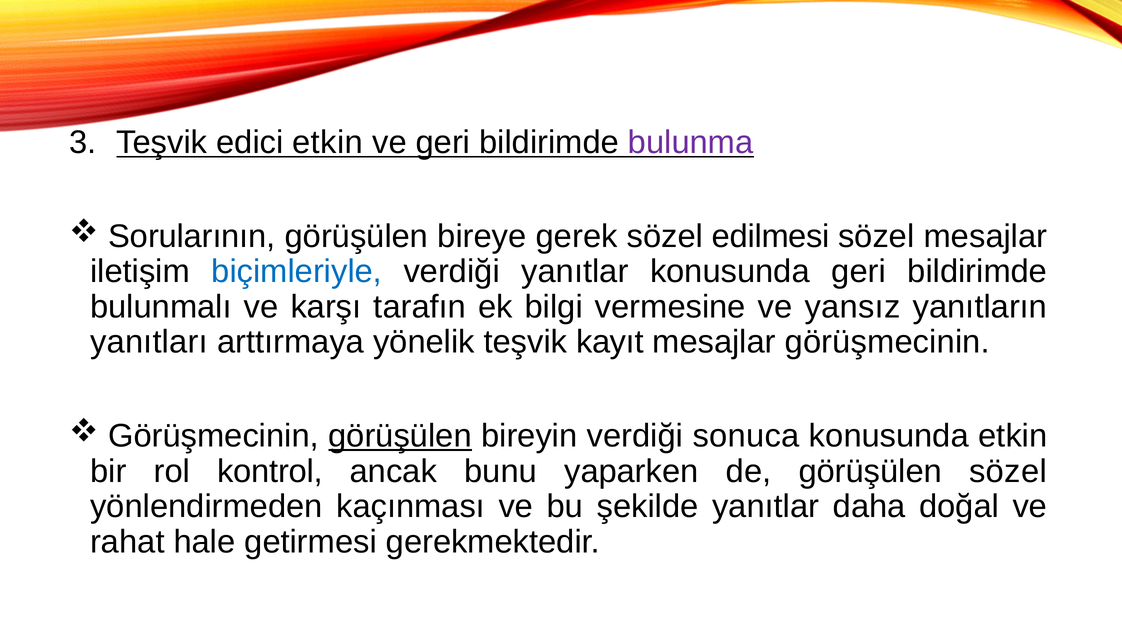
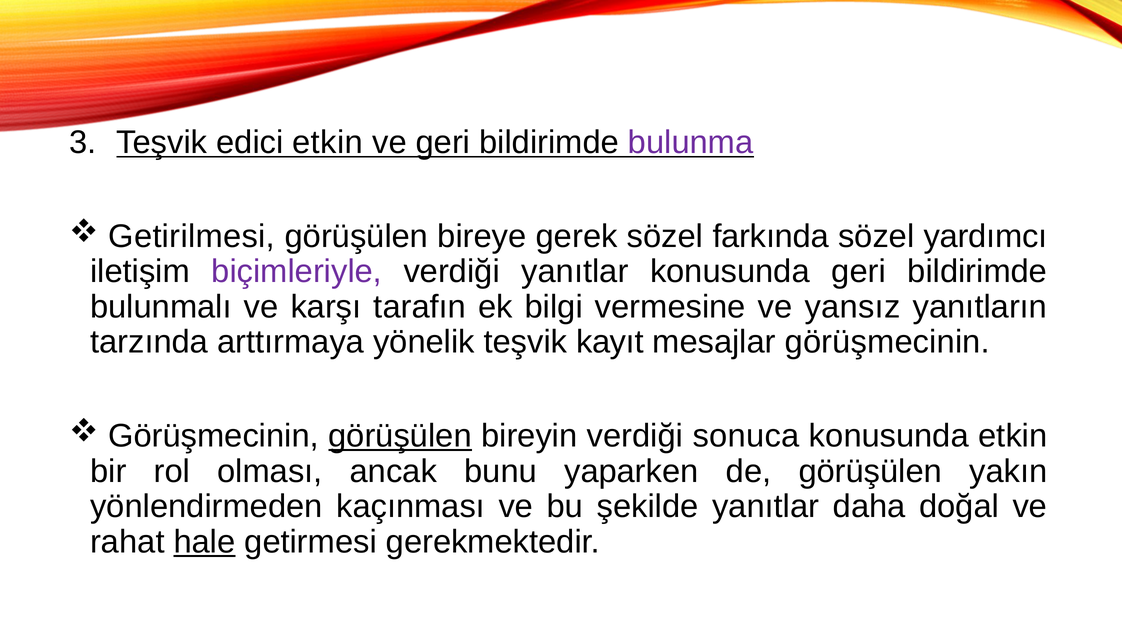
Sorularının: Sorularının -> Getirilmesi (192, 236)
edilmesi: edilmesi -> farkında (771, 236)
sözel mesajlar: mesajlar -> yardımcı (986, 236)
biçimleriyle colour: blue -> purple (297, 272)
yanıtları: yanıtları -> tarzında (149, 342)
kontrol: kontrol -> olması (270, 471)
görüşülen sözel: sözel -> yakın (1008, 471)
hale underline: none -> present (204, 542)
